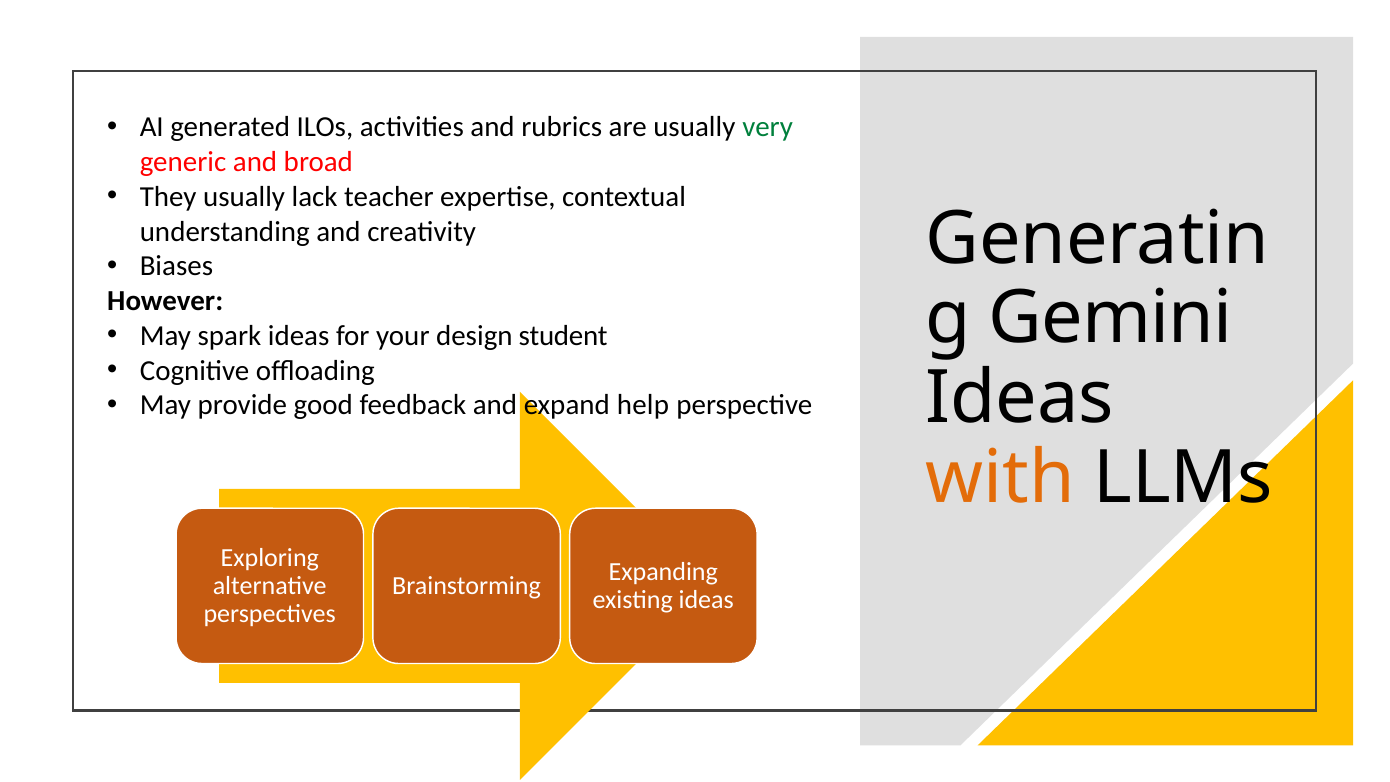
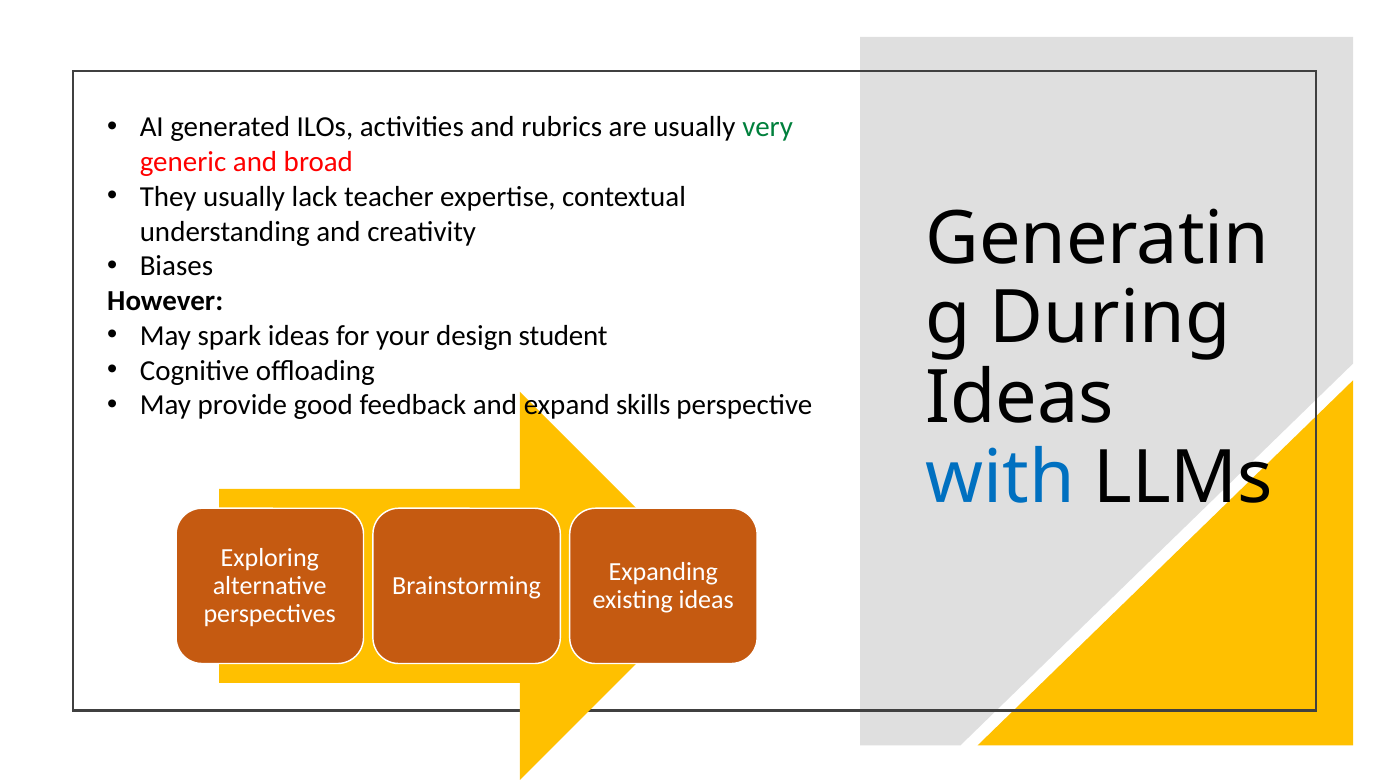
Gemini: Gemini -> During (1110, 318)
help: help -> skills (643, 405)
with colour: orange -> blue (1000, 478)
